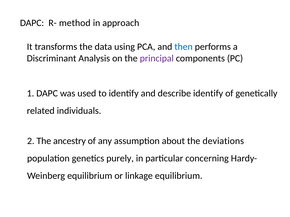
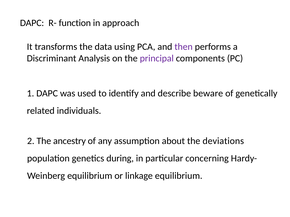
method: method -> function (75, 23)
then colour: blue -> purple (184, 47)
describe identify: identify -> beware (208, 94)
purely: purely -> during (120, 159)
